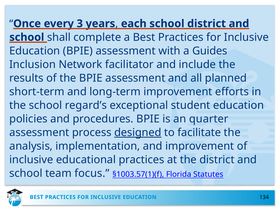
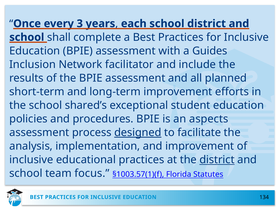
regard’s: regard’s -> shared’s (86, 105)
quarter: quarter -> aspects (209, 119)
district underline: none -> present (217, 160)
